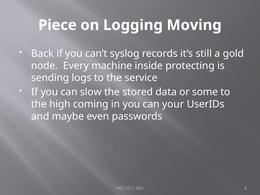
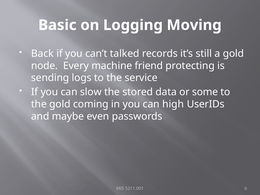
Piece: Piece -> Basic (57, 25)
syslog: syslog -> talked (125, 54)
inside: inside -> friend (149, 66)
the high: high -> gold (60, 104)
your: your -> high (173, 104)
